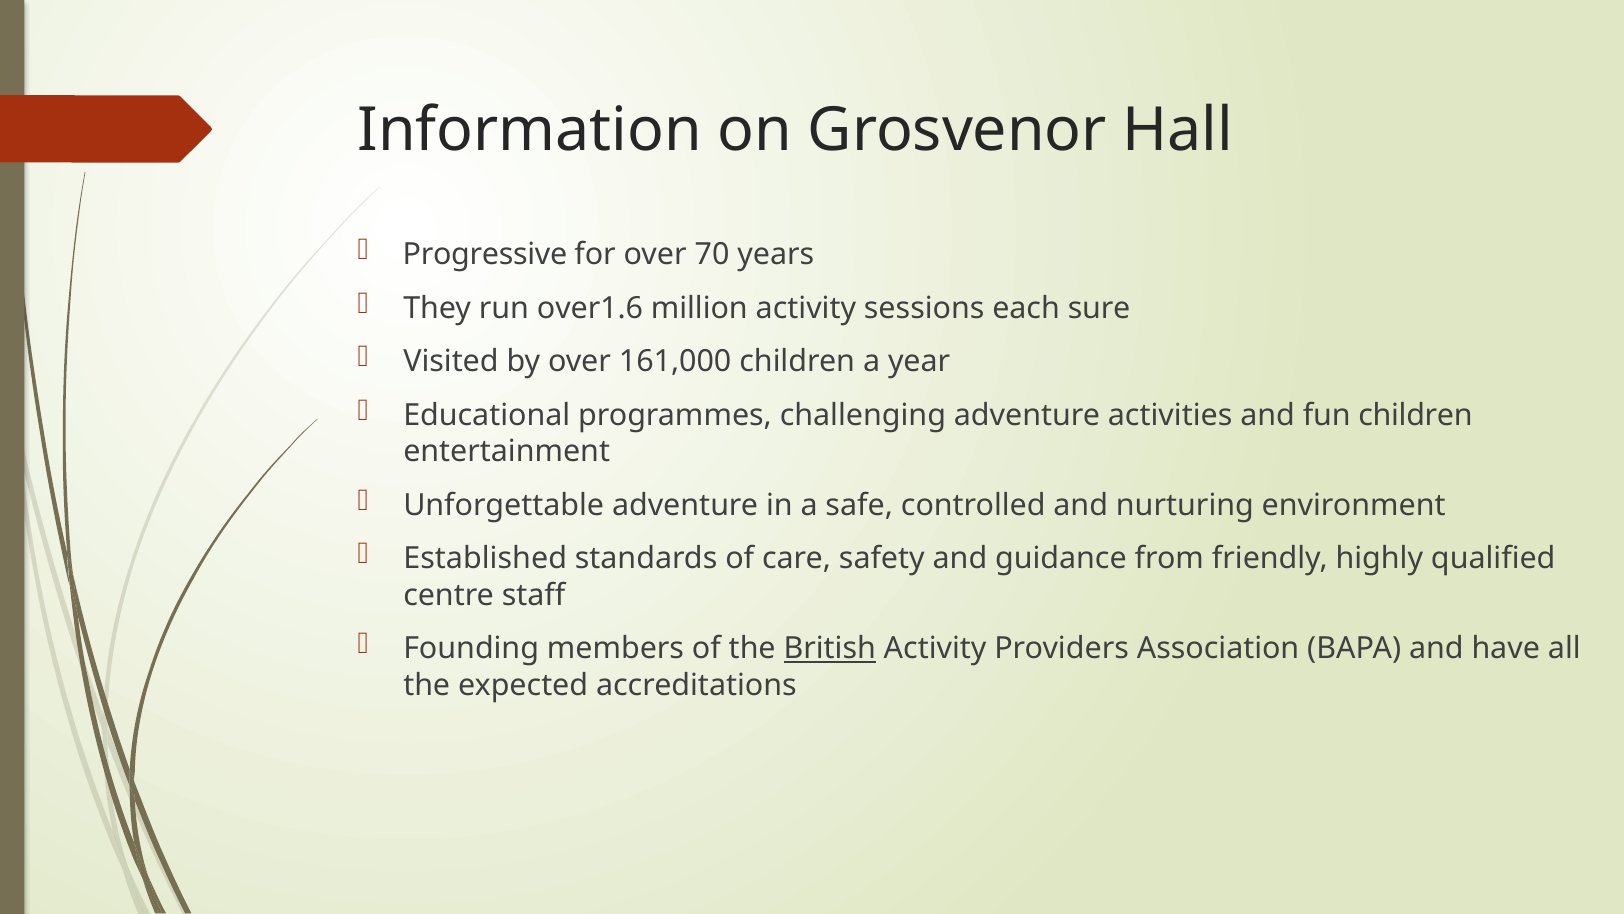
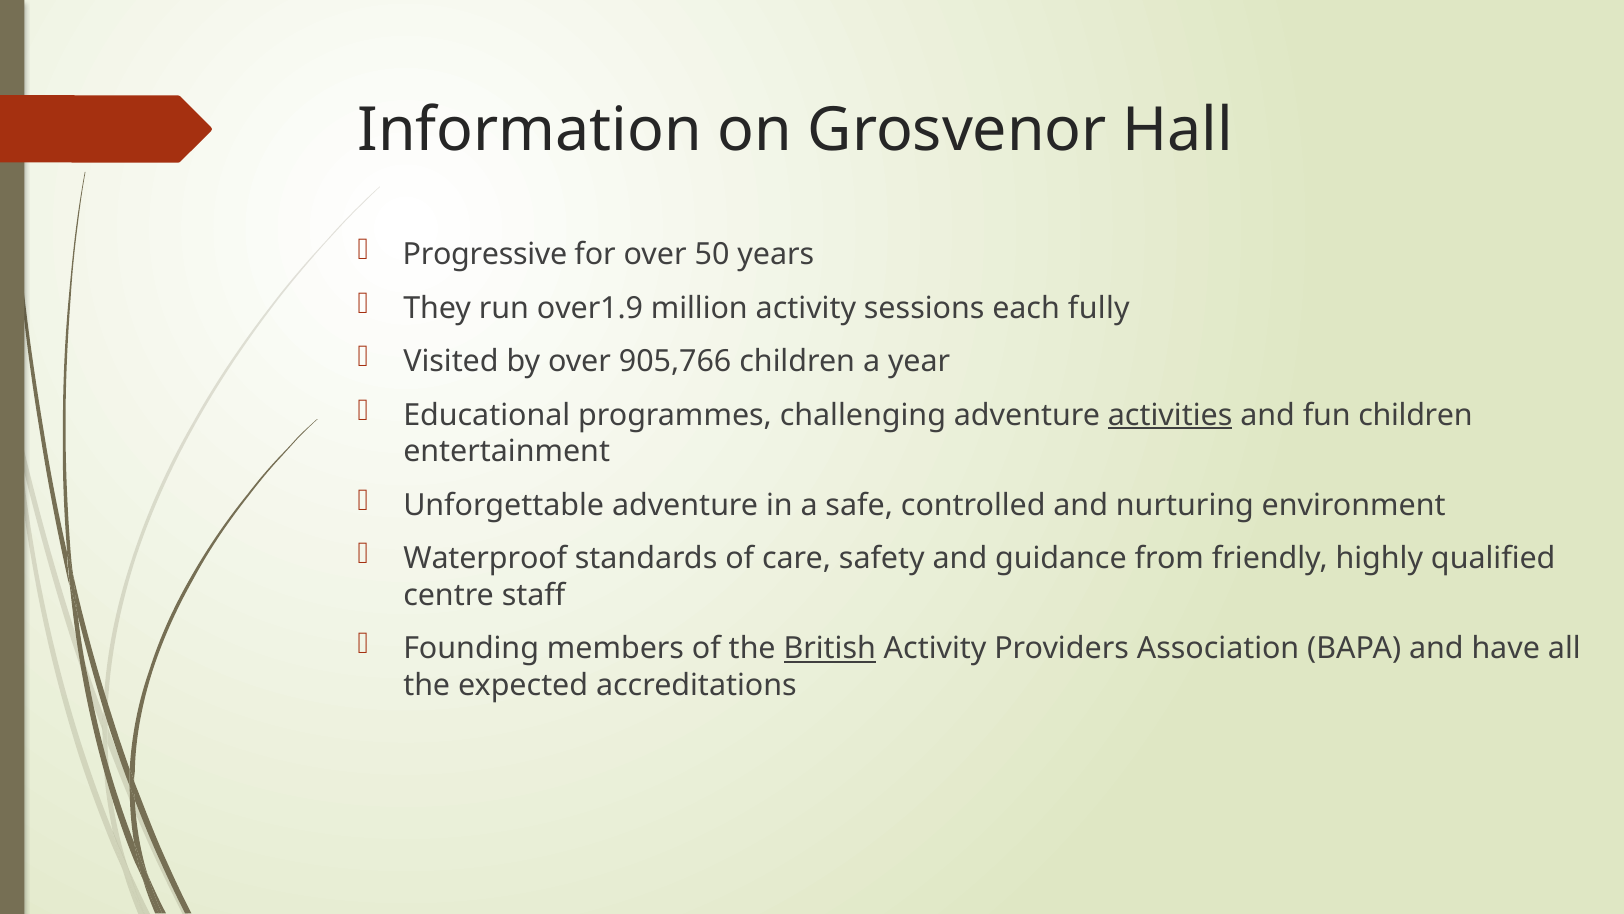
70: 70 -> 50 (712, 254)
over1.6: over1.6 -> over1.9 (590, 308)
sure: sure -> fully (1099, 308)
161,000: 161,000 -> 905,766 (675, 361)
activities underline: none -> present (1170, 415)
Established: Established -> Waterproof (485, 558)
